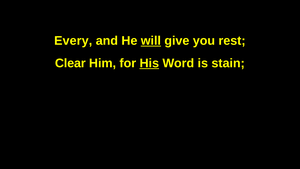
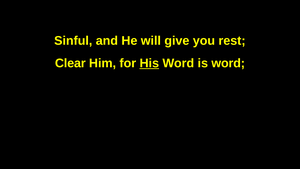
Every: Every -> Sinful (73, 41)
will underline: present -> none (151, 41)
is stain: stain -> word (228, 63)
